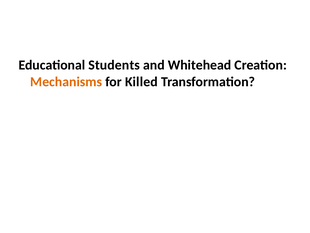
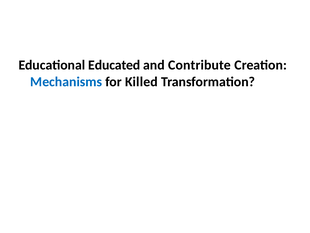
Students: Students -> Educated (114, 65)
Whitehead: Whitehead -> Contribute (200, 65)
Mechanisms colour: orange -> blue (66, 82)
